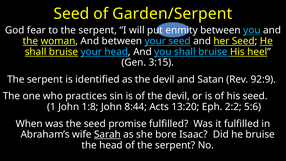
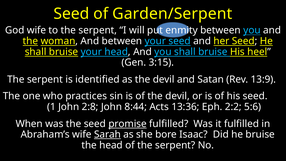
God fear: fear -> wife (37, 30)
92:9: 92:9 -> 13:9 (263, 79)
1:8: 1:8 -> 2:8 (90, 107)
13:20: 13:20 -> 13:36 (185, 107)
promise underline: none -> present (128, 124)
